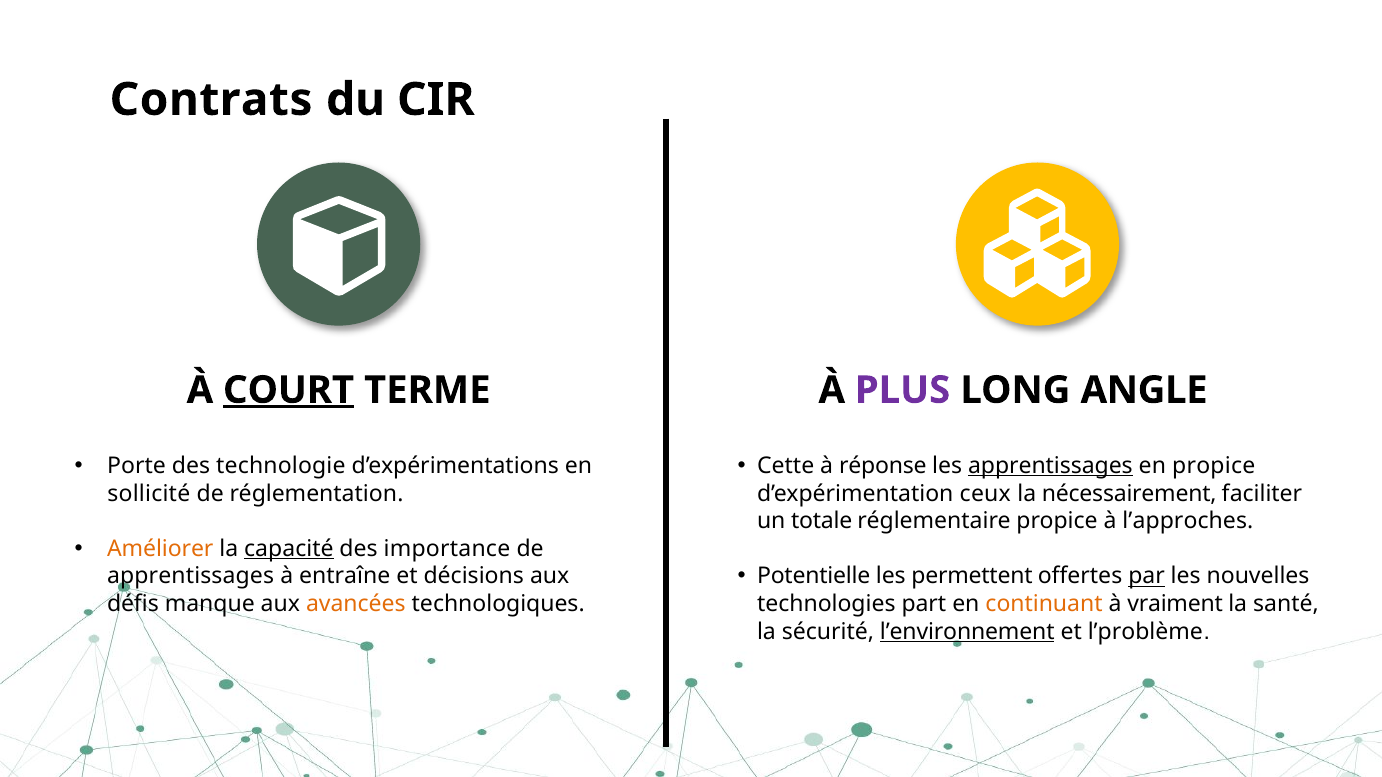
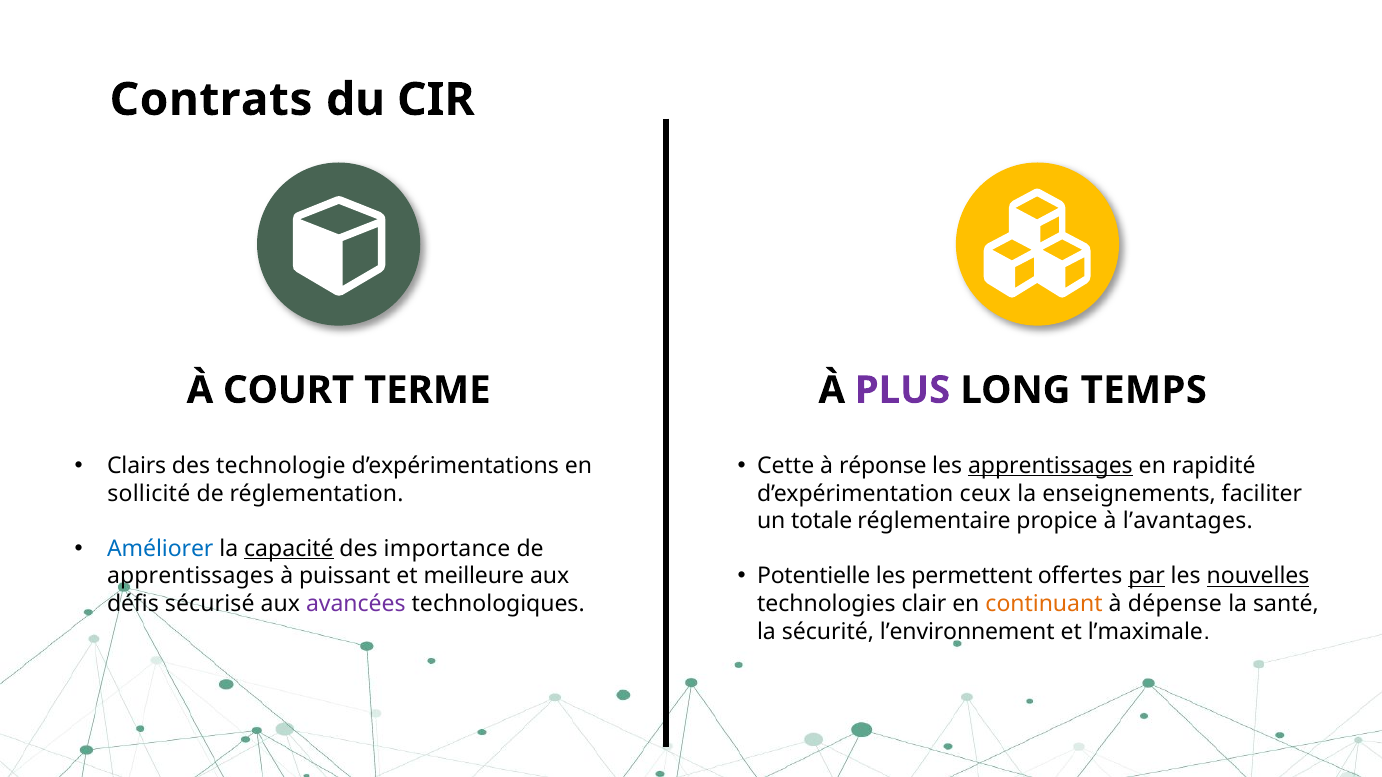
COURT underline: present -> none (289, 390)
ANGLE: ANGLE -> TEMPS (1144, 390)
Porte: Porte -> Clairs (137, 466)
en propice: propice -> rapidité (1214, 466)
nécessairement: nécessairement -> enseignements (1129, 494)
l’approches: l’approches -> l’avantages (1188, 521)
Améliorer colour: orange -> blue (160, 549)
nouvelles underline: none -> present (1258, 577)
entraîne: entraîne -> puissant (345, 577)
décisions: décisions -> meilleure (474, 577)
manque: manque -> sécurisé (210, 604)
avancées colour: orange -> purple (356, 604)
part: part -> clair (924, 604)
vraiment: vraiment -> dépense (1175, 604)
l’environnement underline: present -> none (967, 632)
l’problème: l’problème -> l’maximale (1145, 632)
